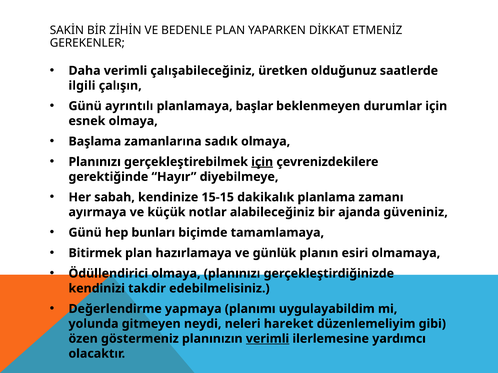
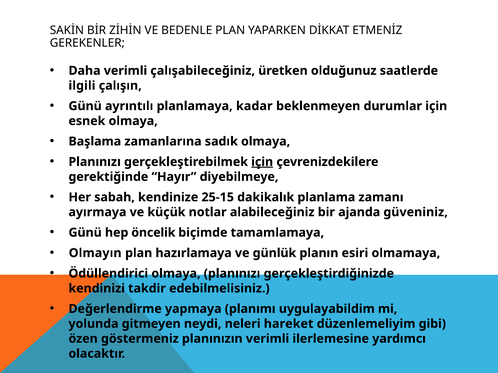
başlar: başlar -> kadar (254, 106)
15-15: 15-15 -> 25-15 (218, 197)
bunları: bunları -> öncelik (153, 233)
Bitirmek: Bitirmek -> Olmayın (95, 253)
verimli underline: present -> none (268, 339)
